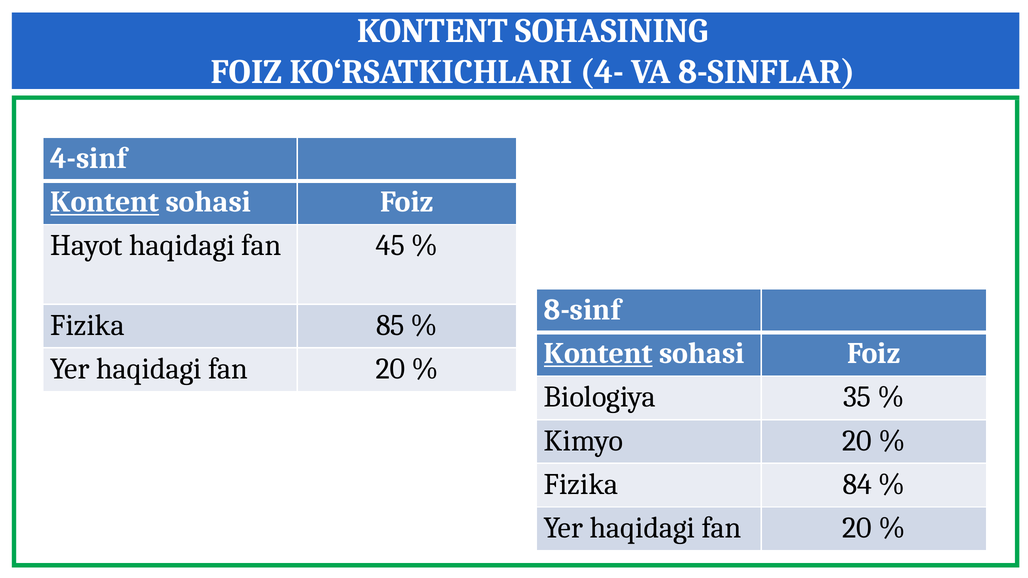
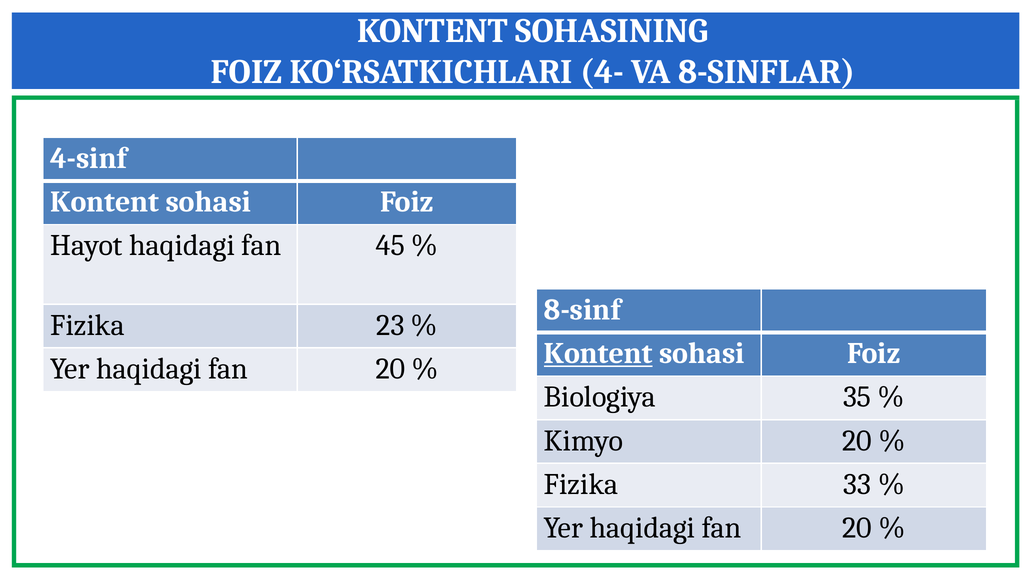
Kontent underline: present -> none (105, 202)
85: 85 -> 23 (390, 325)
84: 84 -> 33 (857, 485)
